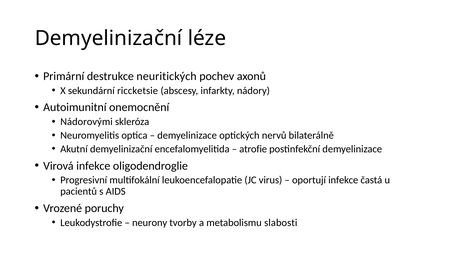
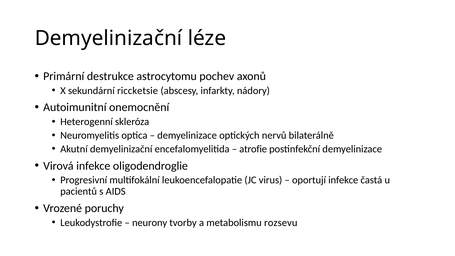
neuritických: neuritických -> astrocytomu (167, 76)
Nádorovými: Nádorovými -> Heterogenní (87, 122)
slabosti: slabosti -> rozsevu (281, 223)
